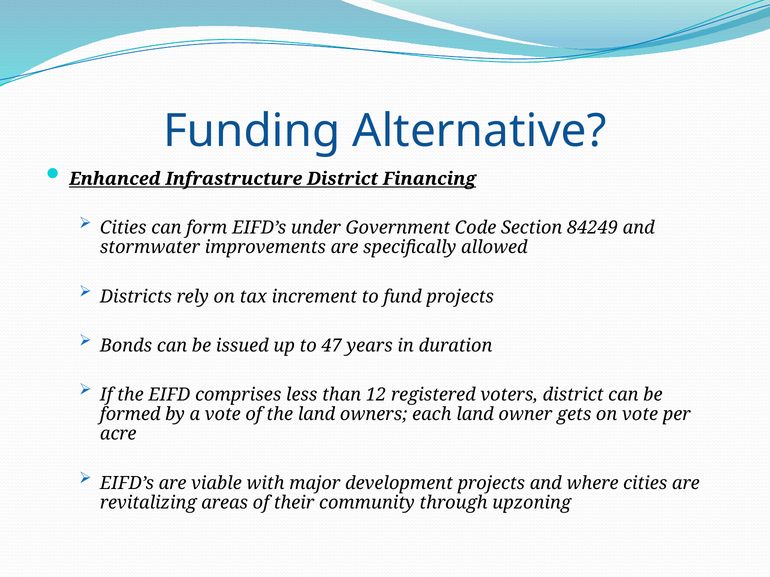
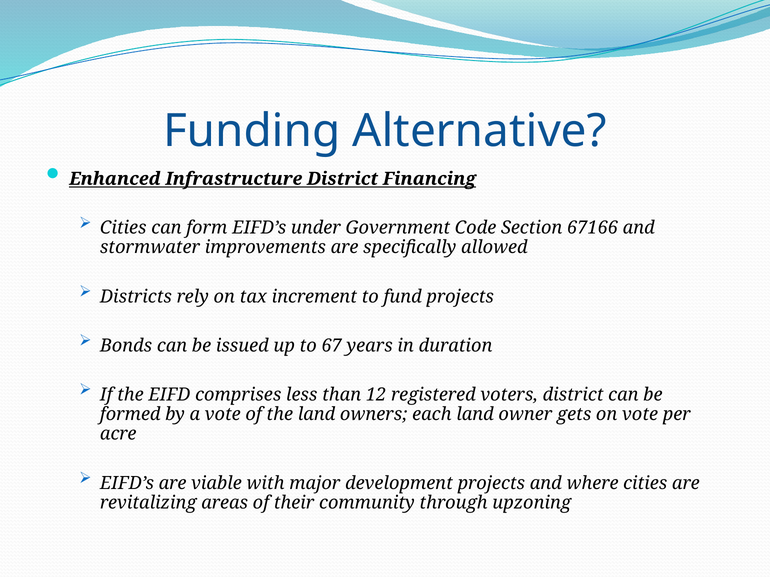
84249: 84249 -> 67166 (593, 228)
47: 47 -> 67 (332, 346)
